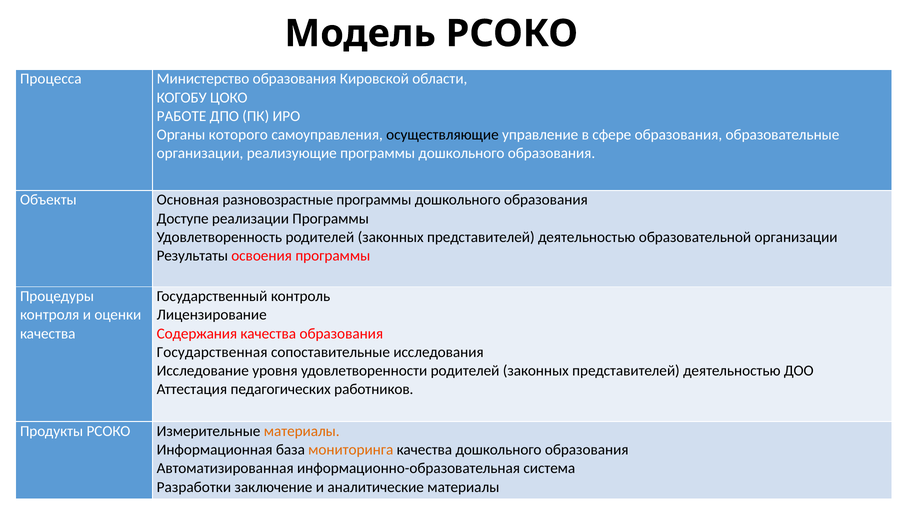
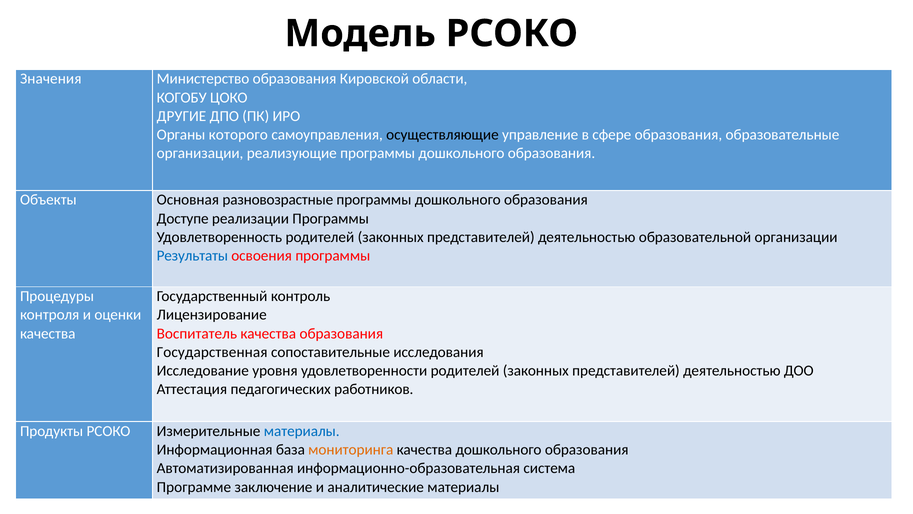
Процесса: Процесса -> Значения (51, 79)
РАБОТЕ: РАБОТЕ -> ДРУГИЕ (181, 116)
Результаты colour: black -> blue (192, 256)
Содержания: Содержания -> Воспитатель (197, 333)
материалы colour: orange -> blue (302, 431)
Разработки: Разработки -> Программе (194, 487)
